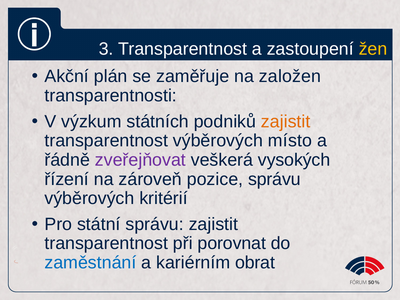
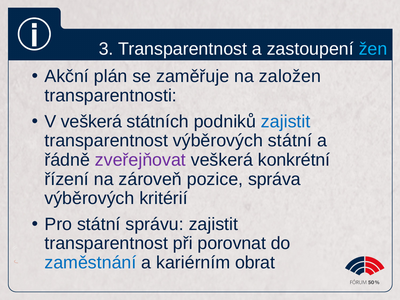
žen colour: yellow -> light blue (373, 49)
V výzkum: výzkum -> veškerá (92, 122)
zajistit colour: orange -> blue (286, 122)
výběrových místo: místo -> státní (290, 141)
vysokých: vysokých -> konkrétní (294, 160)
pozice správu: správu -> správa (274, 179)
